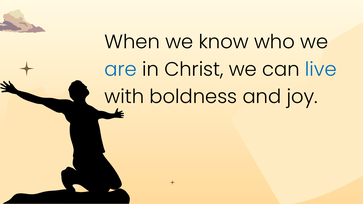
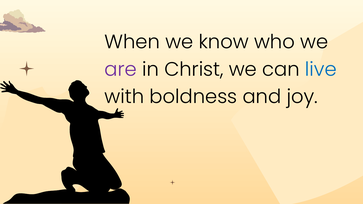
are colour: blue -> purple (121, 69)
